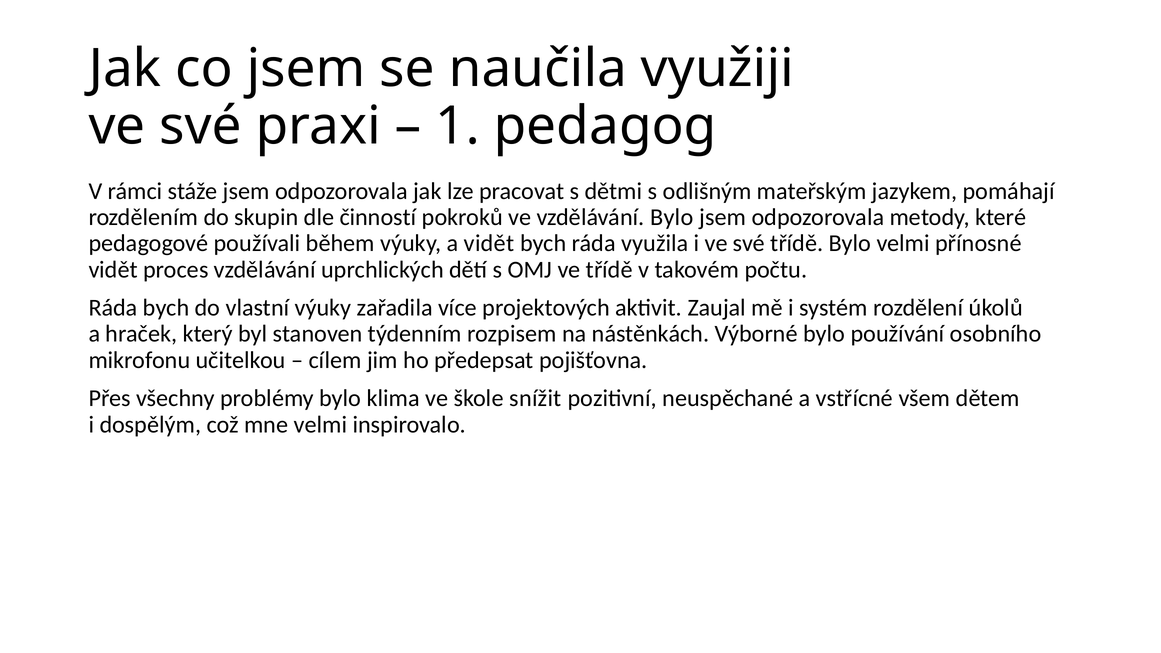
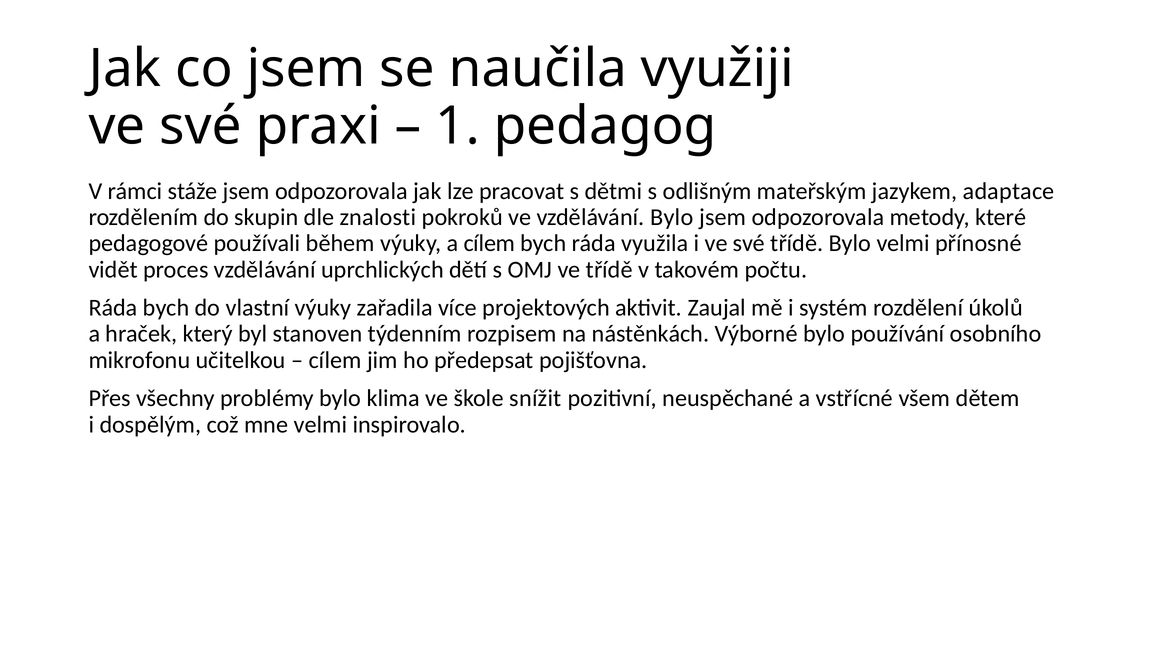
pomáhají: pomáhají -> adaptace (1009, 191)
činností: činností -> znalosti (378, 217)
a vidět: vidět -> cílem (489, 243)
